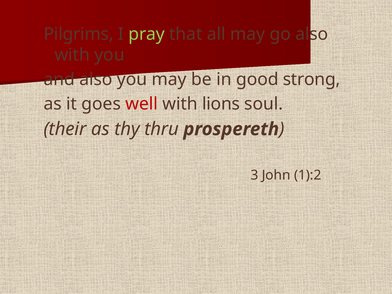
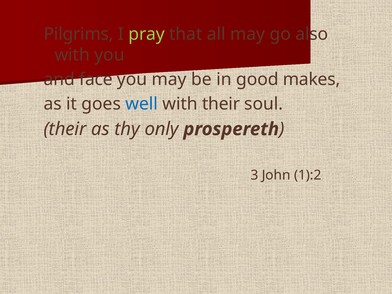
and also: also -> face (96, 79)
strong: strong -> makes (312, 79)
well colour: red -> blue (142, 104)
with lions: lions -> their (221, 104)
thru: thru -> only (162, 129)
